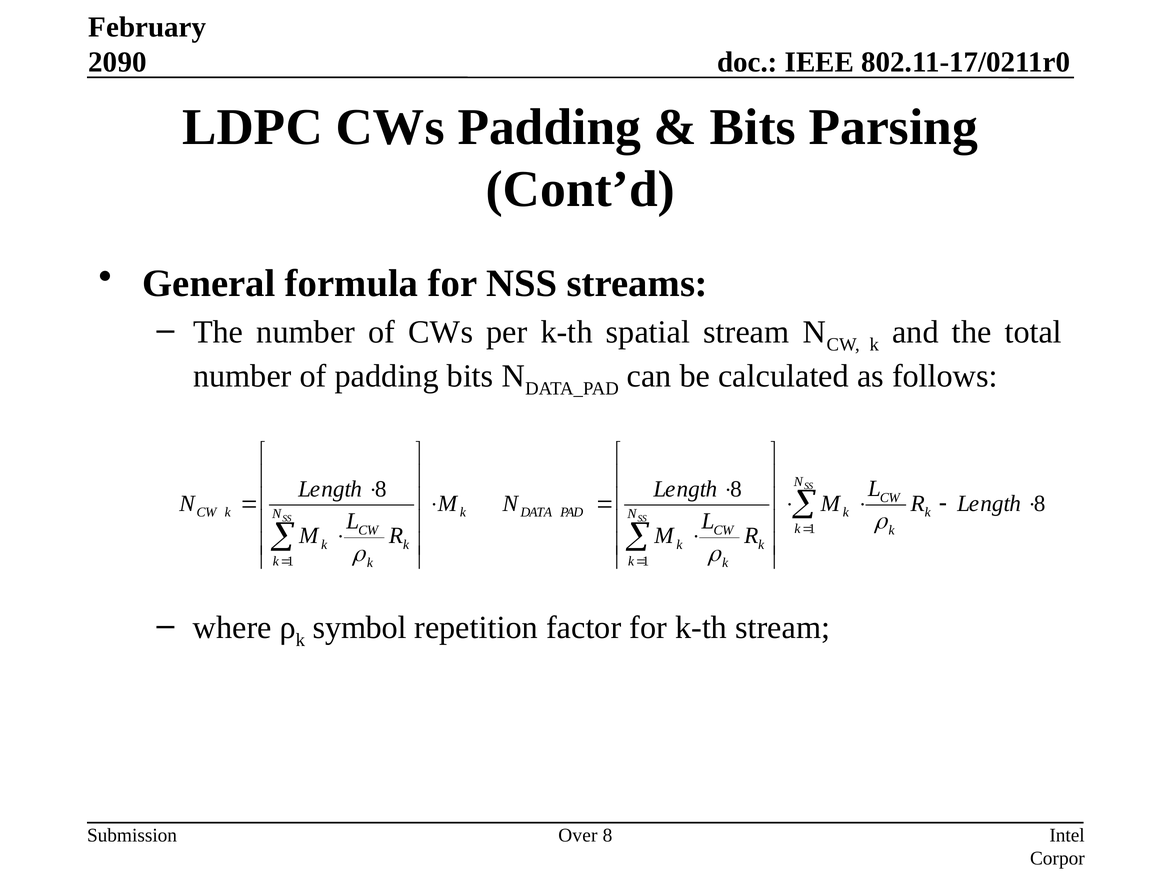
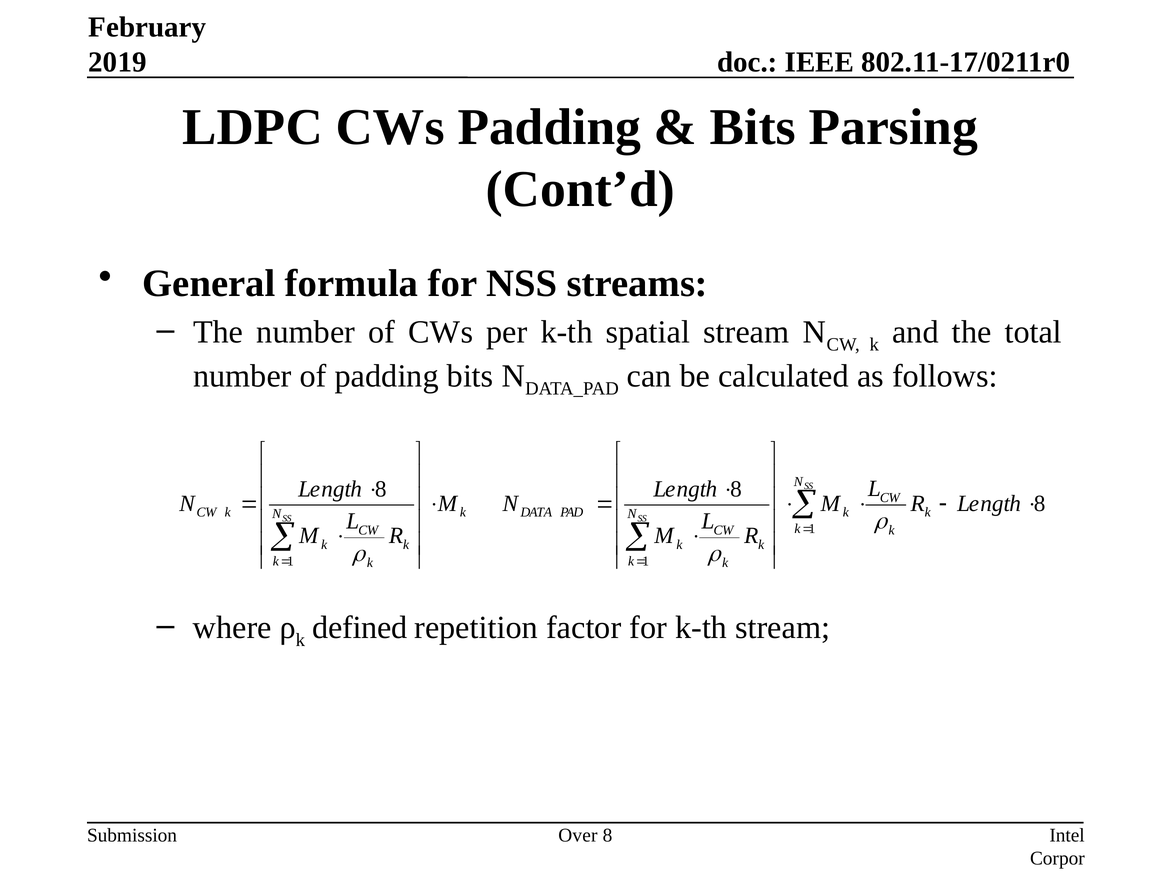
2090: 2090 -> 2019 (118, 62)
symbol: symbol -> defined (360, 627)
